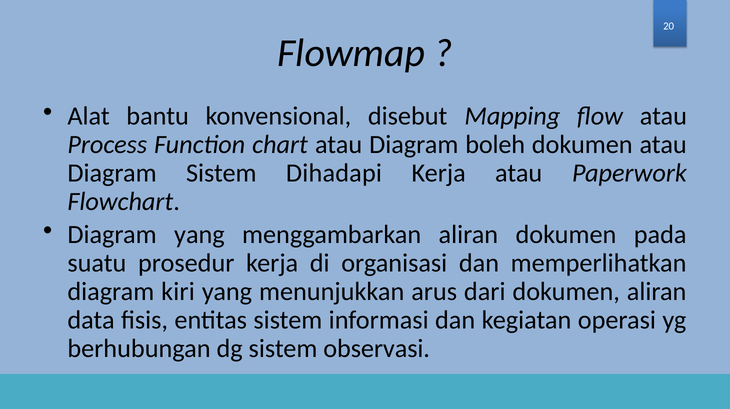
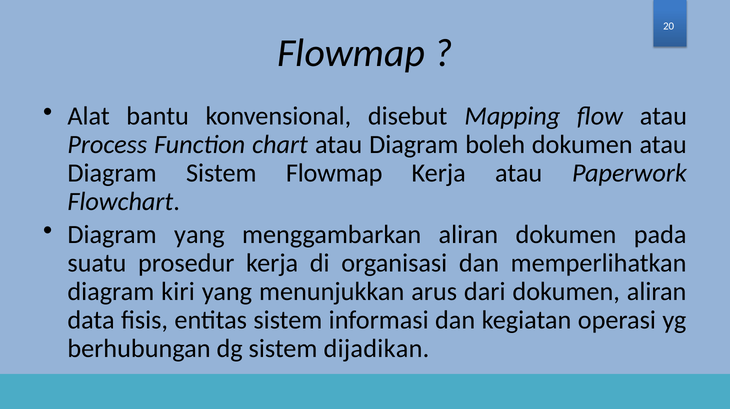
Sistem Dihadapi: Dihadapi -> Flowmap (334, 173)
observasi: observasi -> dijadikan (376, 348)
